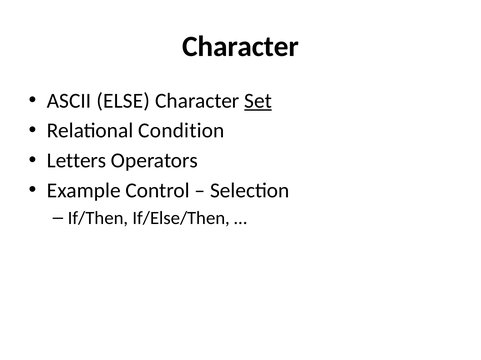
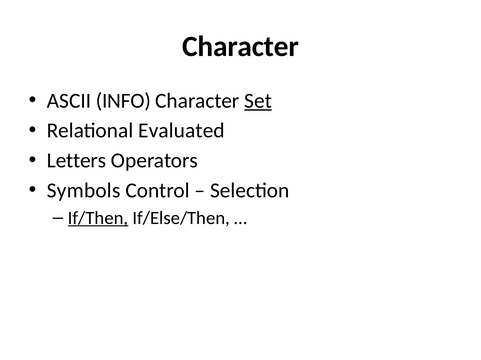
ELSE: ELSE -> INFO (123, 101)
Condition: Condition -> Evaluated (181, 131)
Example: Example -> Symbols (84, 191)
If/Then underline: none -> present (98, 218)
